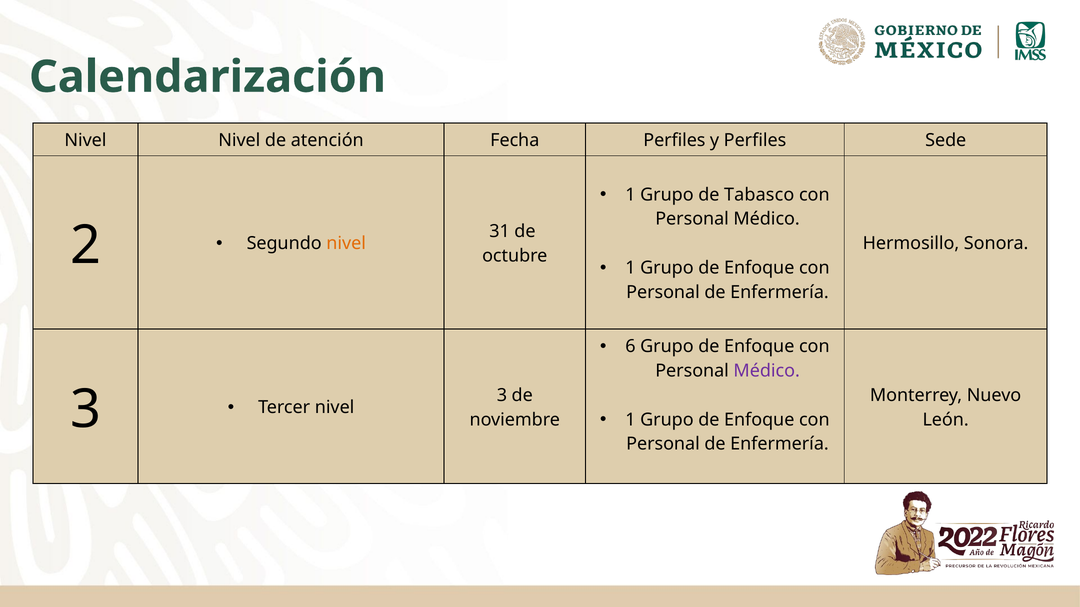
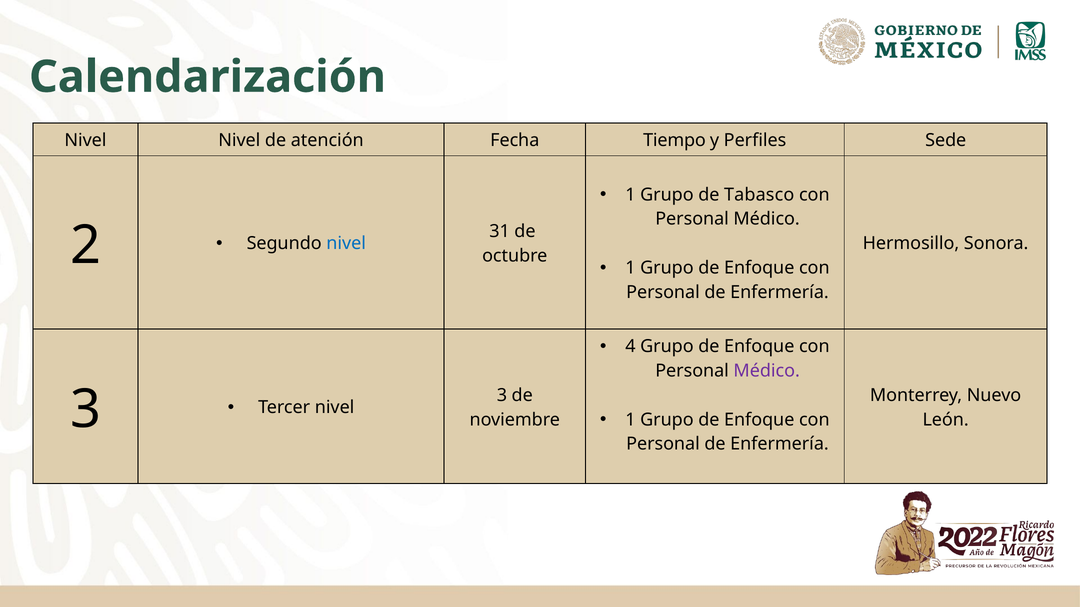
Fecha Perfiles: Perfiles -> Tiempo (674, 141)
nivel colour: orange -> blue (346, 244)
6: 6 -> 4 (630, 347)
